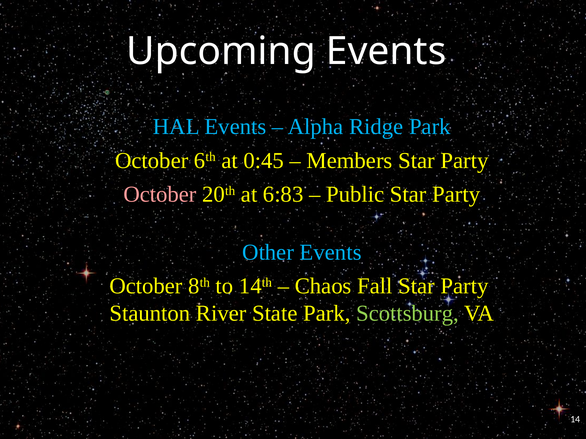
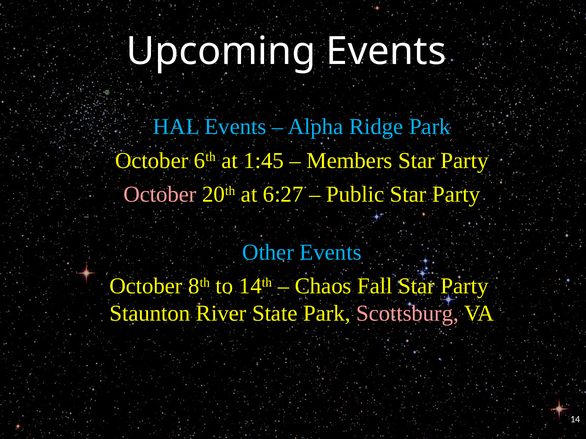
0:45: 0:45 -> 1:45 (264, 161)
6:83: 6:83 -> 6:27 (283, 195)
Scottsburg colour: light green -> pink (407, 314)
